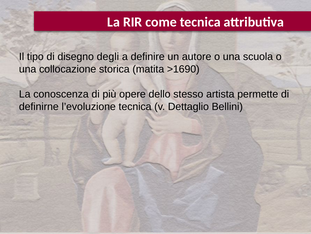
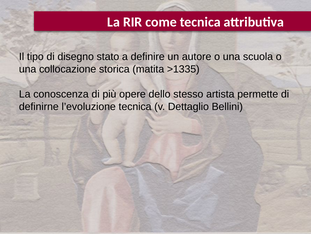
degli: degli -> stato (108, 57)
>1690: >1690 -> >1335 (183, 69)
